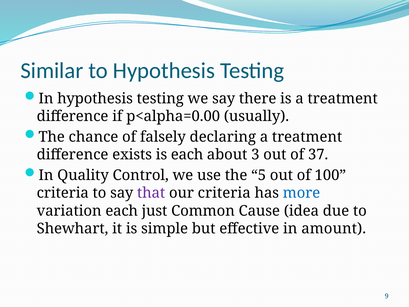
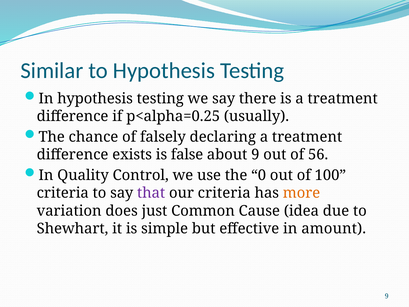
p<alpha=0.00: p<alpha=0.00 -> p<alpha=0.25 (173, 116)
is each: each -> false (187, 155)
about 3: 3 -> 9 (255, 155)
37: 37 -> 56 (318, 155)
5: 5 -> 0 (259, 175)
more colour: blue -> orange (301, 193)
variation each: each -> does (122, 211)
